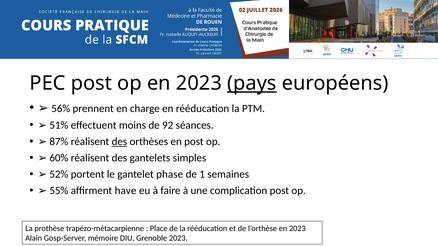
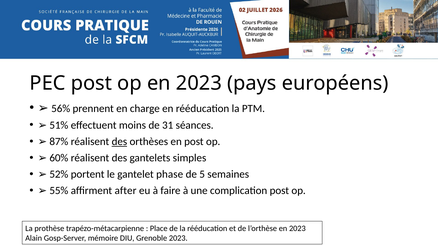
pays underline: present -> none (252, 83)
92: 92 -> 31 (168, 125)
1: 1 -> 5 (202, 175)
have: have -> after (126, 191)
